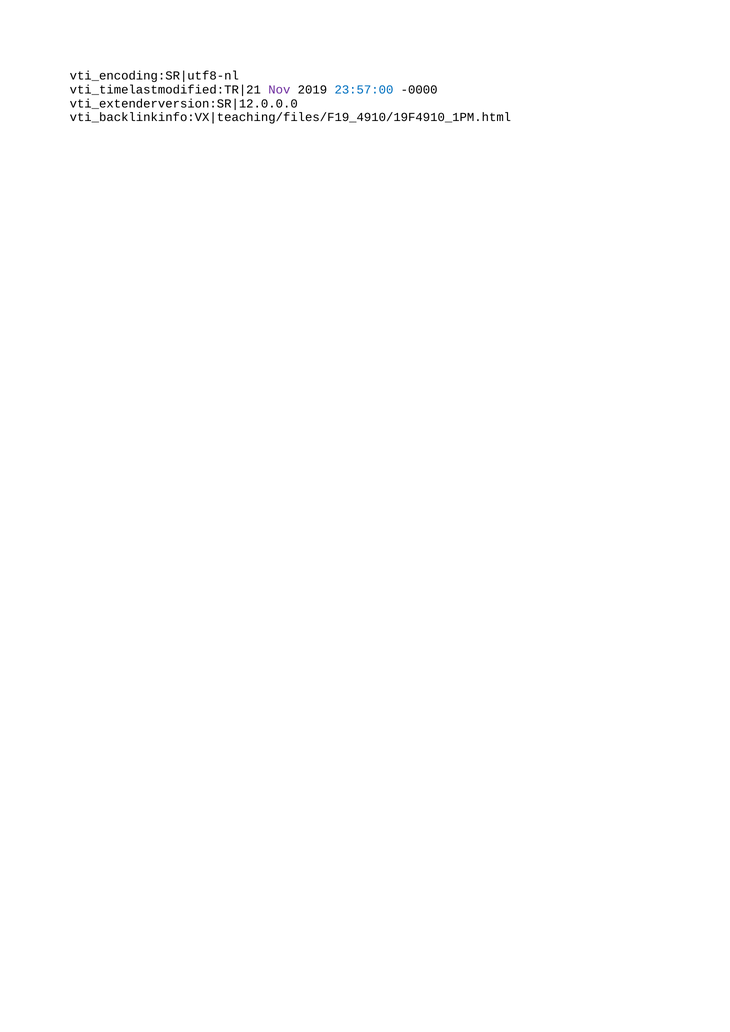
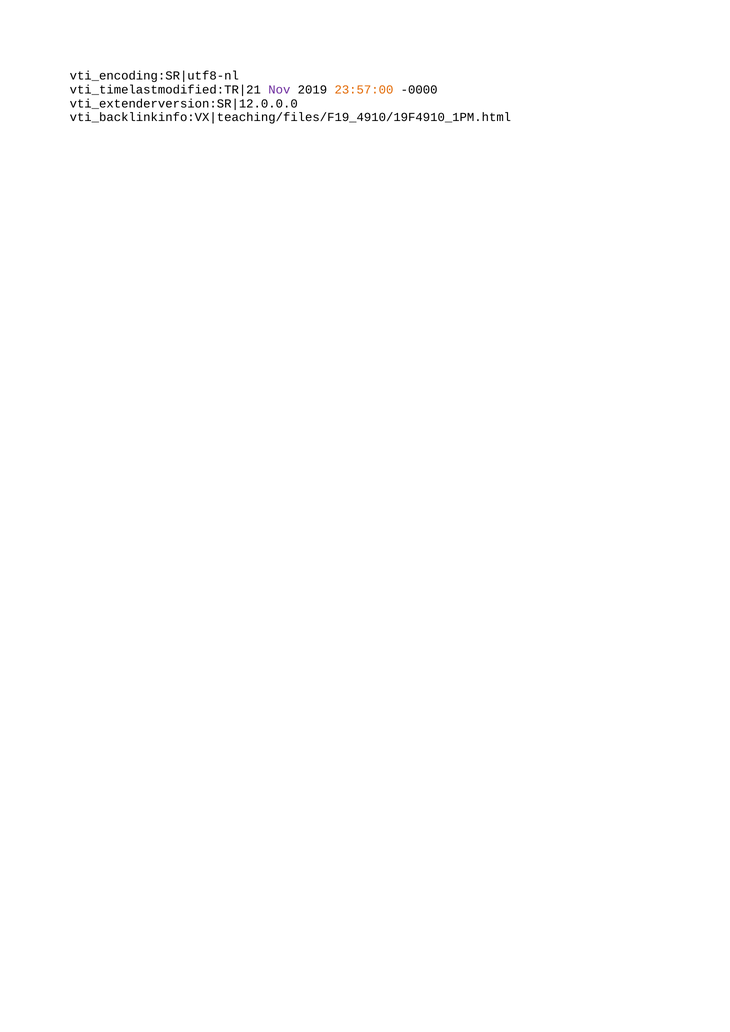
23:57:00 colour: blue -> orange (364, 90)
